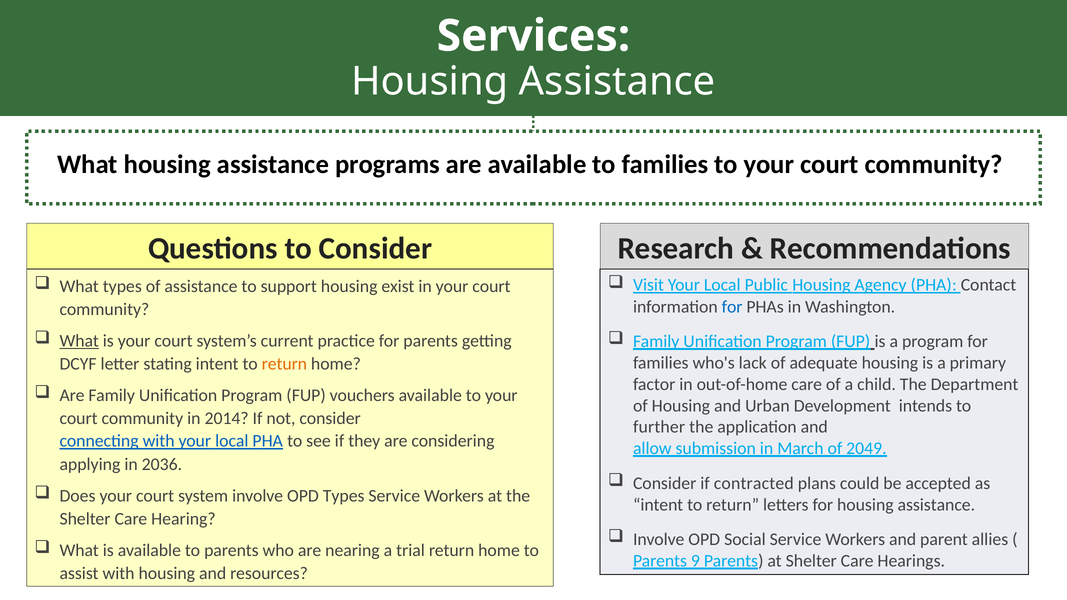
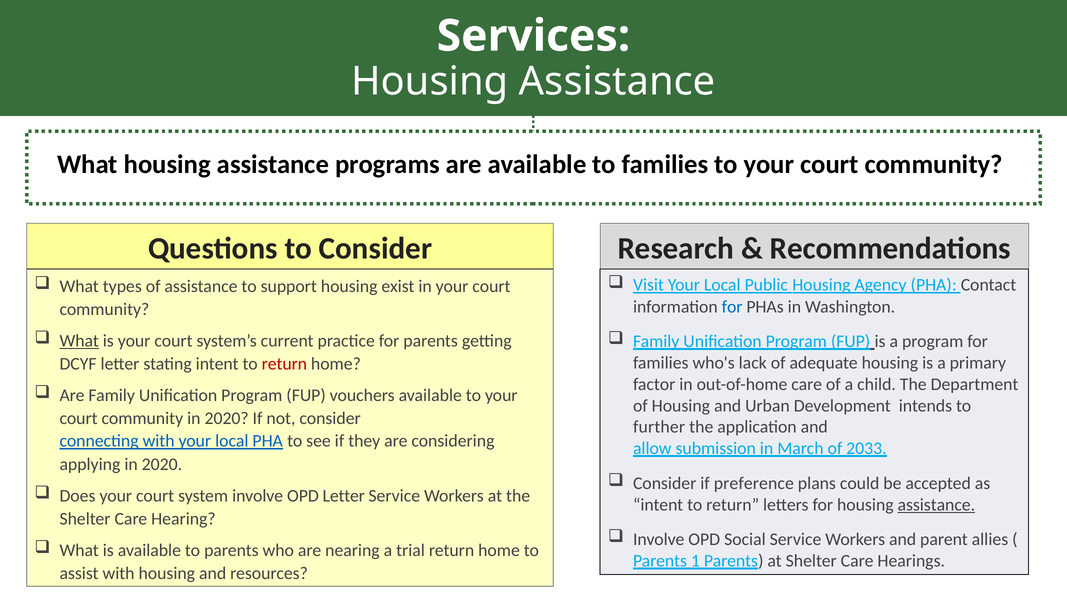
return colour: orange -> red (284, 364)
community in 2014: 2014 -> 2020 (227, 418)
2049: 2049 -> 2033 (866, 448)
applying in 2036: 2036 -> 2020 (162, 464)
contracted: contracted -> preference (754, 484)
OPD Types: Types -> Letter (344, 496)
assistance underline: none -> present (936, 505)
9: 9 -> 1 (695, 561)
